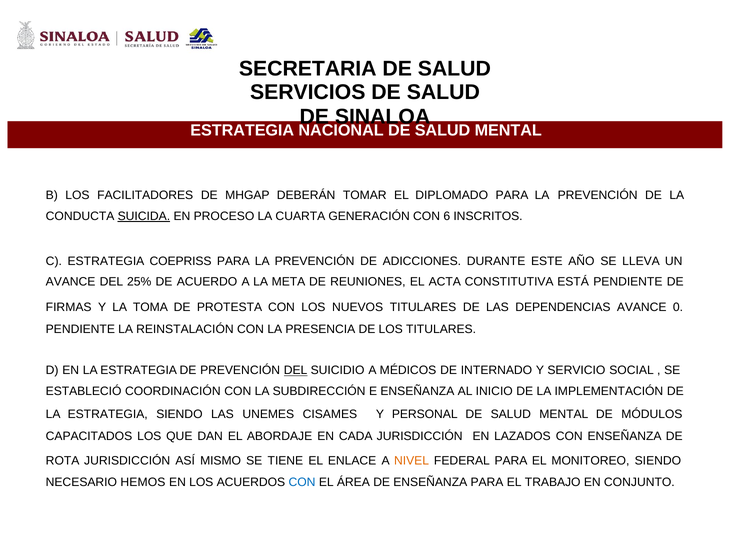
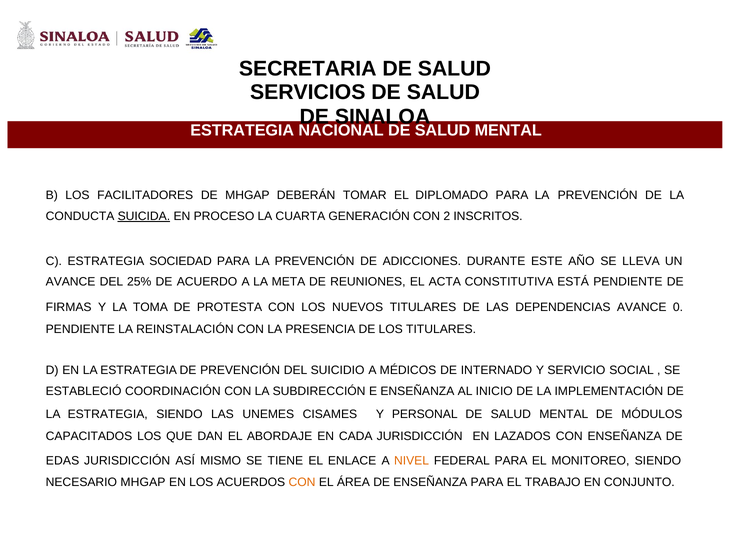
6: 6 -> 2 (447, 216)
COEPRISS: COEPRISS -> SOCIEDAD (181, 261)
DEL underline: present -> none (296, 370)
ROTA: ROTA -> EDAS (63, 460)
NECESARIO HEMOS: HEMOS -> MHGAP (143, 482)
CON colour: blue -> orange (302, 482)
